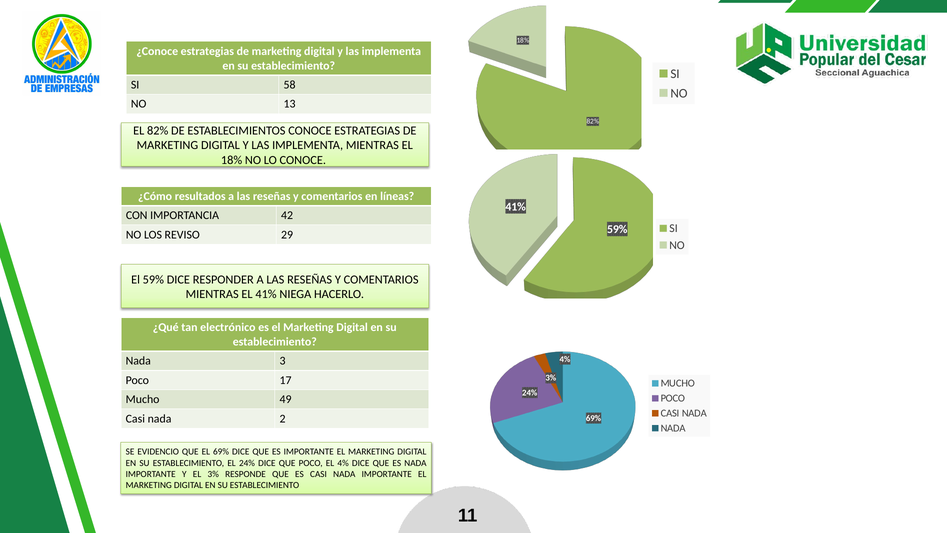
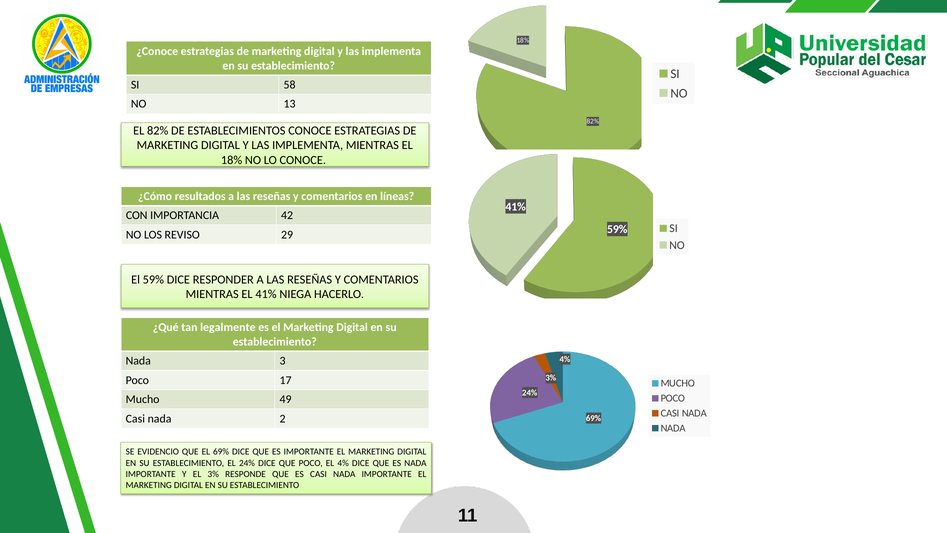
electrónico: electrónico -> legalmente (228, 327)
